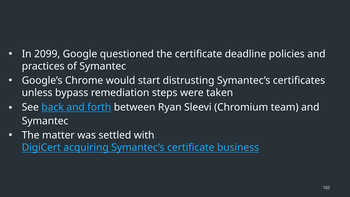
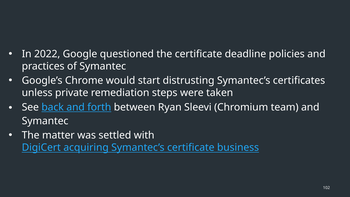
2099: 2099 -> 2022 (47, 54)
bypass: bypass -> private (72, 93)
